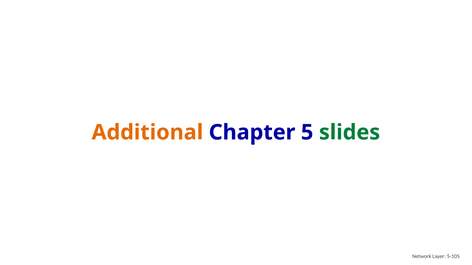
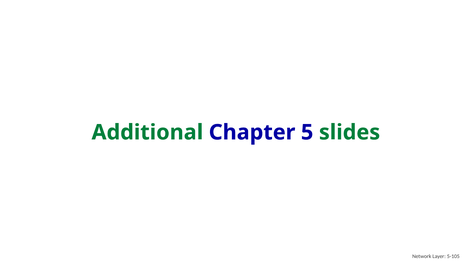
Additional colour: orange -> green (147, 133)
